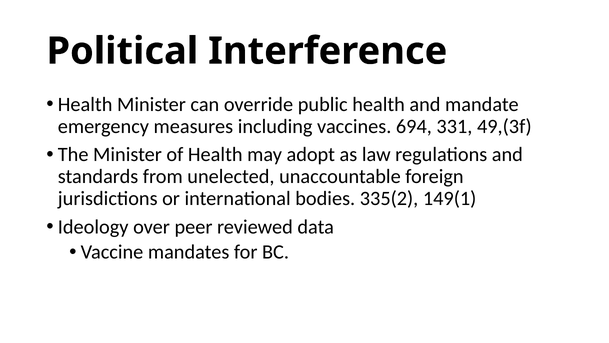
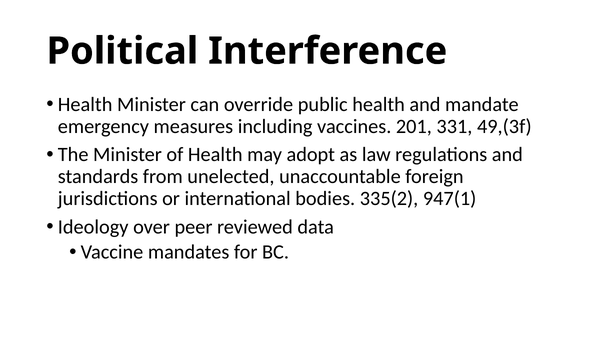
694: 694 -> 201 (414, 126)
149(1: 149(1 -> 947(1 (450, 198)
